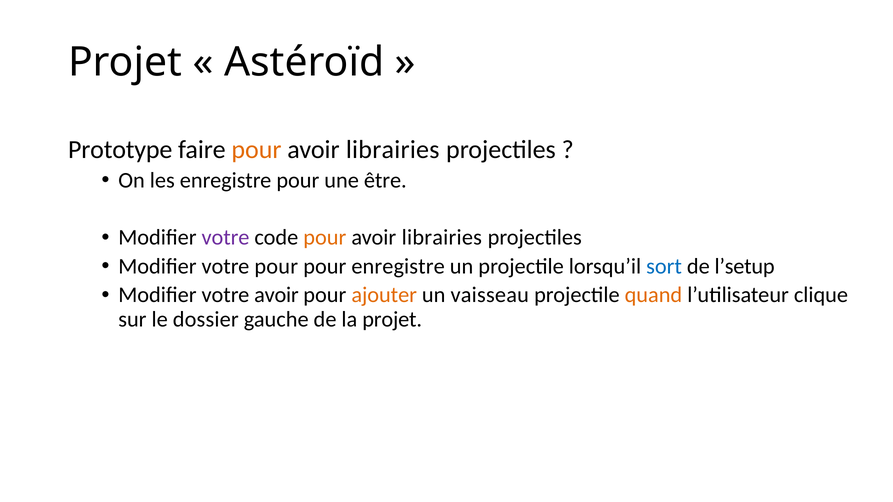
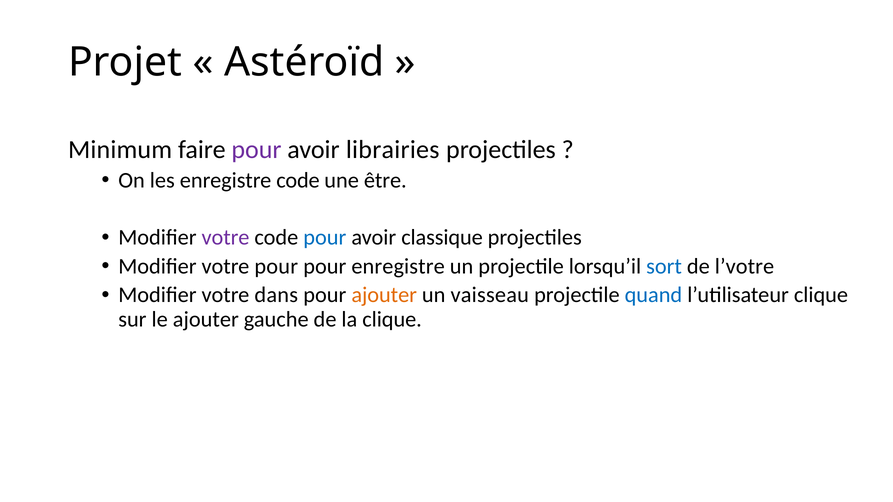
Prototype: Prototype -> Minimum (120, 150)
pour colour: orange -> purple (256, 150)
enregistre pour: pour -> code (298, 180)
pour colour: orange -> blue (325, 238)
librairies: librairies -> classique (442, 238)
l’setup: l’setup -> l’votre (744, 267)
votre avoir: avoir -> dans (276, 295)
quand colour: orange -> blue (653, 295)
le dossier: dossier -> ajouter (206, 319)
la projet: projet -> clique (392, 319)
